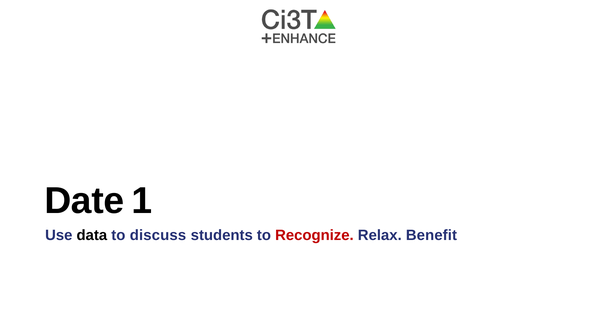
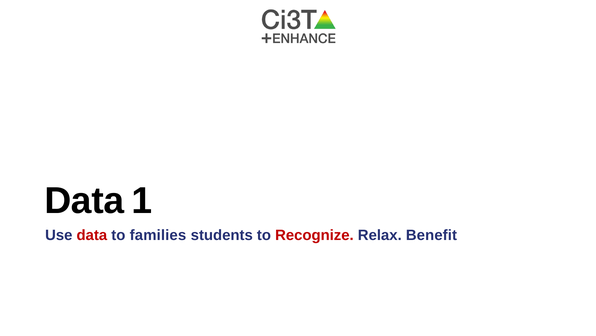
Date: Date -> Data (84, 200)
data colour: black -> red (92, 235)
discuss: discuss -> families (158, 235)
